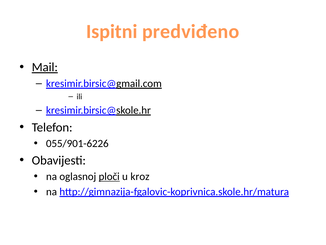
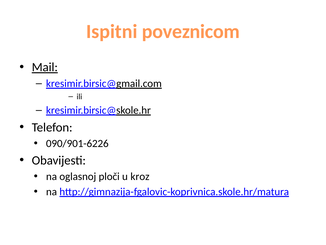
predviđeno: predviđeno -> poveznicom (191, 32)
055/901-6226: 055/901-6226 -> 090/901-6226 (77, 143)
ploči underline: present -> none (109, 176)
